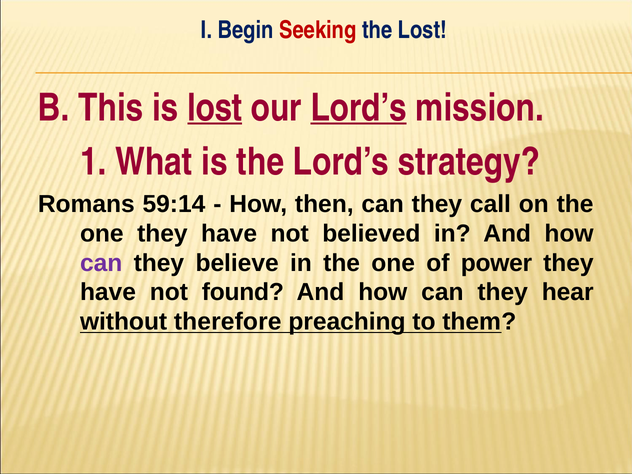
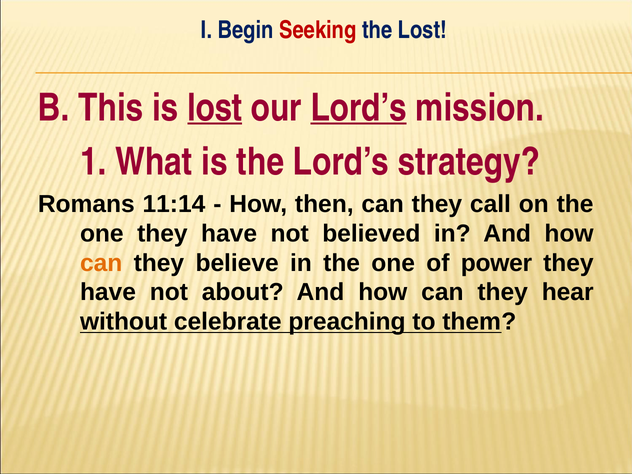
59:14: 59:14 -> 11:14 (174, 204)
can colour: purple -> orange (101, 263)
found: found -> about (243, 292)
therefore: therefore -> celebrate (228, 322)
